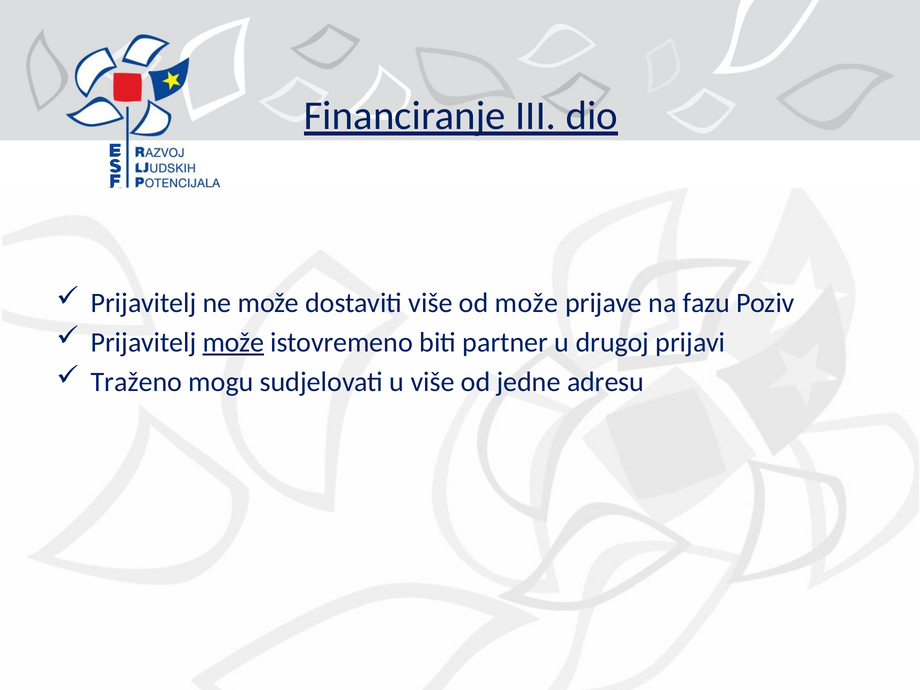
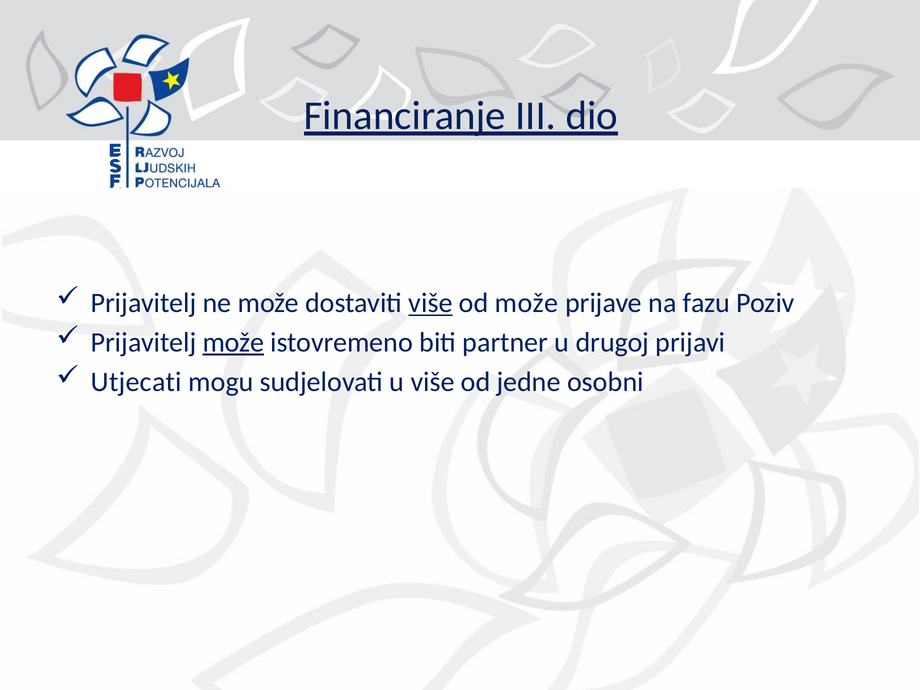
više underline: none -> present (430, 303)
Traženo: Traženo -> Utjecati (136, 382)
adresu: adresu -> osobni (605, 382)
